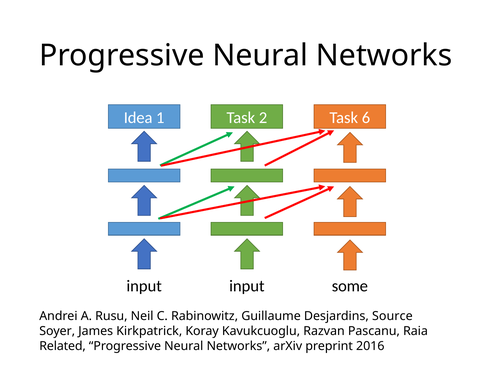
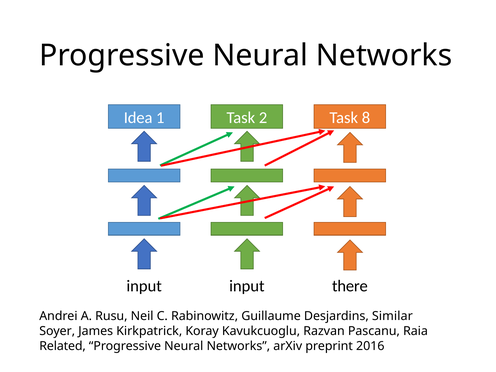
6: 6 -> 8 (366, 118)
some: some -> there (350, 286)
Source: Source -> Similar (392, 316)
